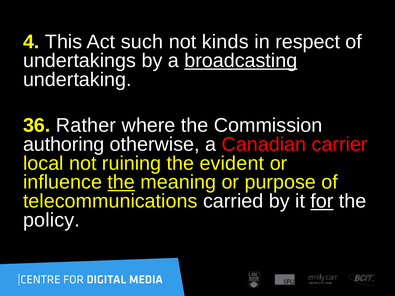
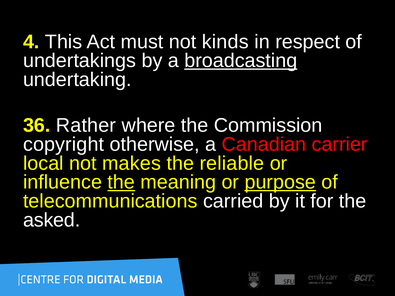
such: such -> must (142, 42)
authoring: authoring -> copyright (64, 144)
ruining: ruining -> makes (131, 163)
evident: evident -> reliable (232, 163)
purpose underline: none -> present (280, 182)
for underline: present -> none (322, 201)
policy: policy -> asked (52, 220)
